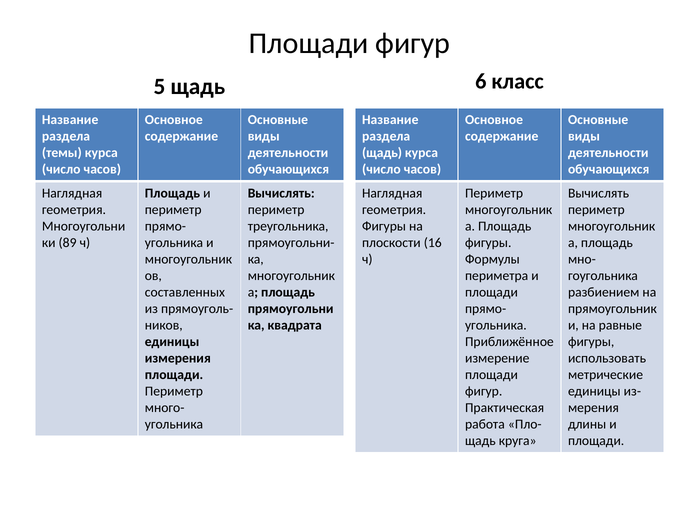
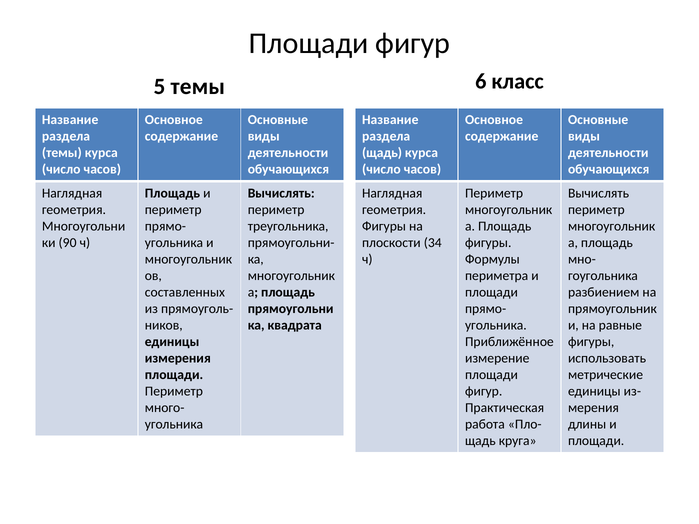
5 щадь: щадь -> темы (198, 87)
89: 89 -> 90 (68, 243)
16: 16 -> 34 (433, 243)
